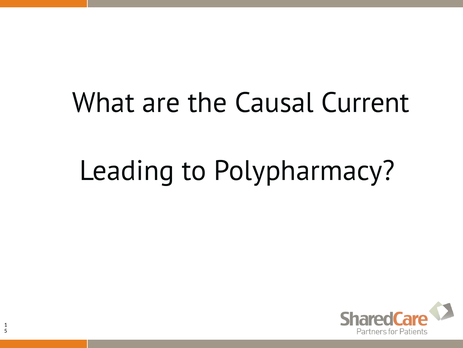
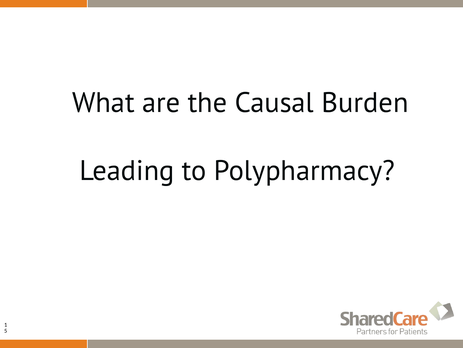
Current: Current -> Burden (365, 103)
